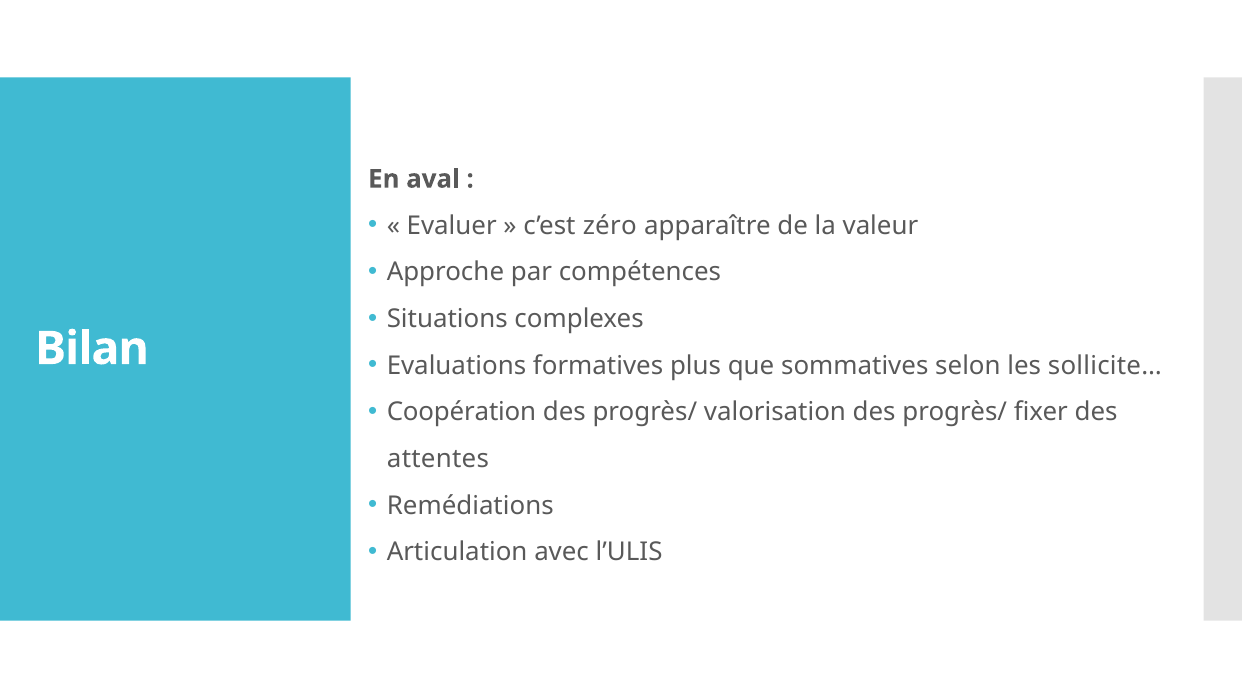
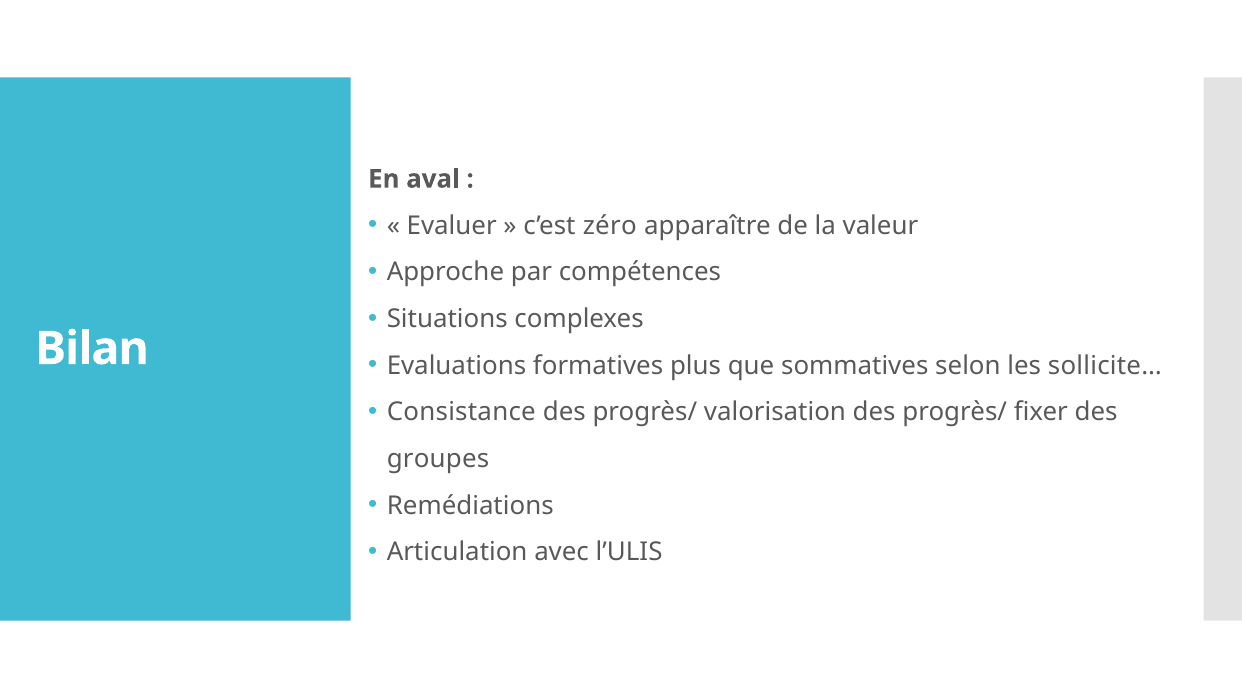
Coopération: Coopération -> Consistance (461, 412)
attentes: attentes -> groupes (438, 459)
